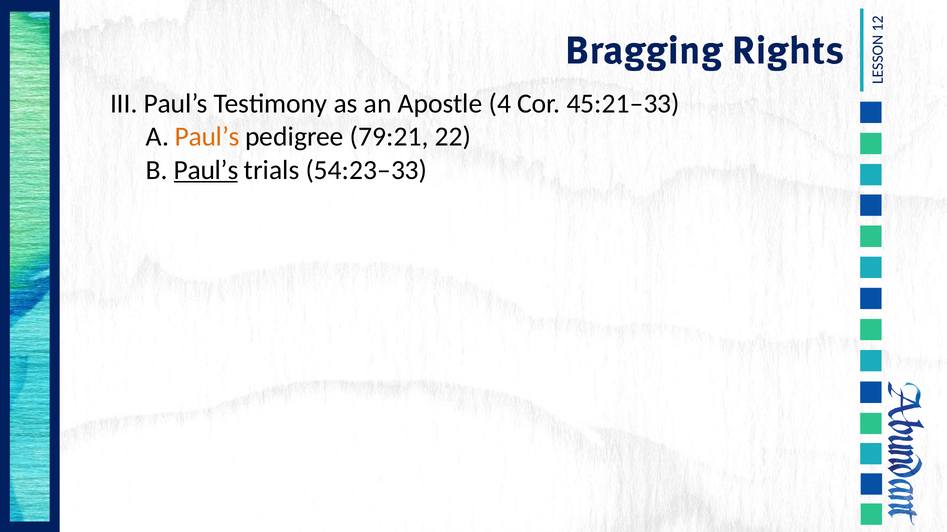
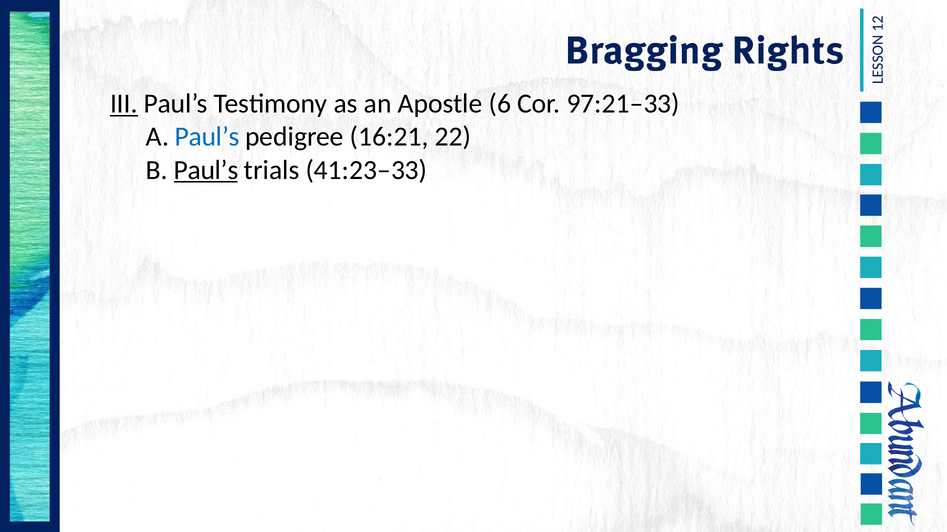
III underline: none -> present (124, 104)
4: 4 -> 6 (500, 104)
45:21–33: 45:21–33 -> 97:21–33 (623, 104)
Paul’s colour: orange -> blue (207, 137)
79:21: 79:21 -> 16:21 (389, 137)
54:23–33: 54:23–33 -> 41:23–33 (366, 170)
